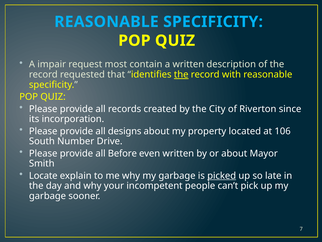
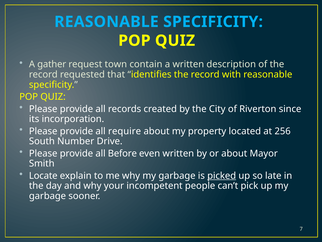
impair: impair -> gather (52, 64)
most: most -> town (116, 64)
the underline: present -> none (181, 74)
designs: designs -> require (125, 131)
106: 106 -> 256 (283, 131)
